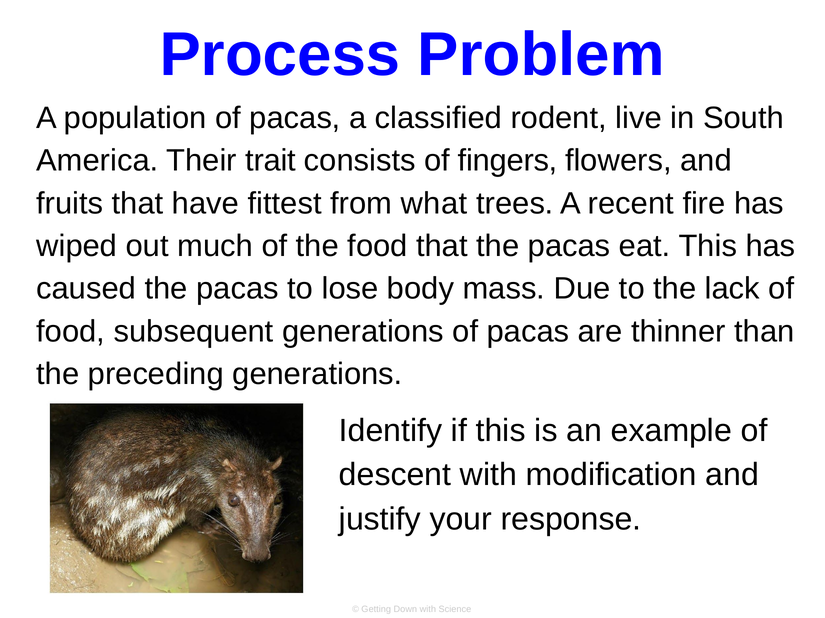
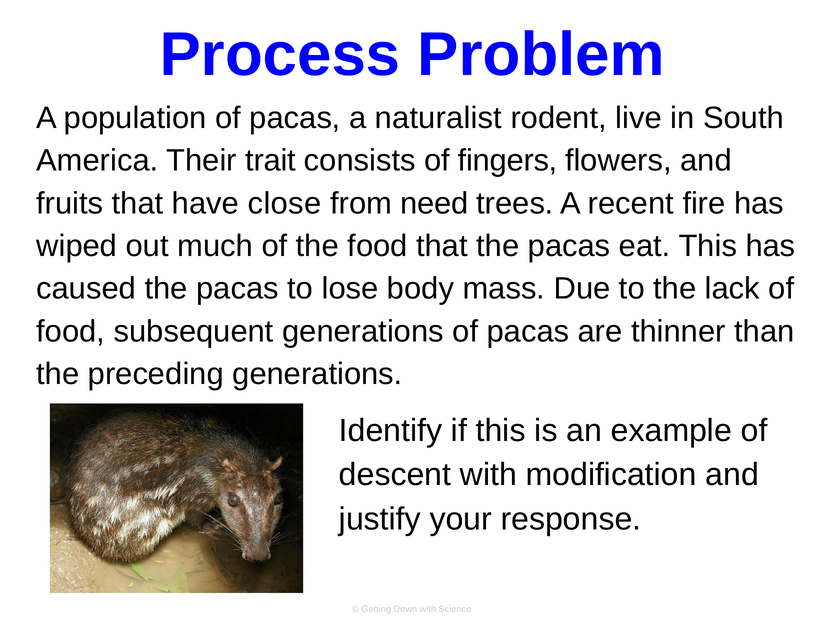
classified: classified -> naturalist (438, 118)
fittest: fittest -> close (285, 204)
what: what -> need (434, 204)
